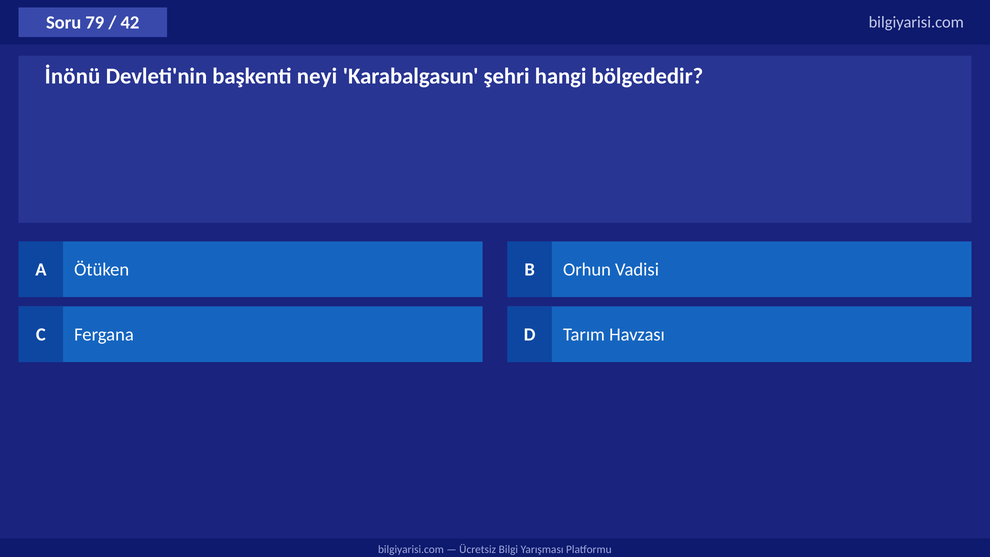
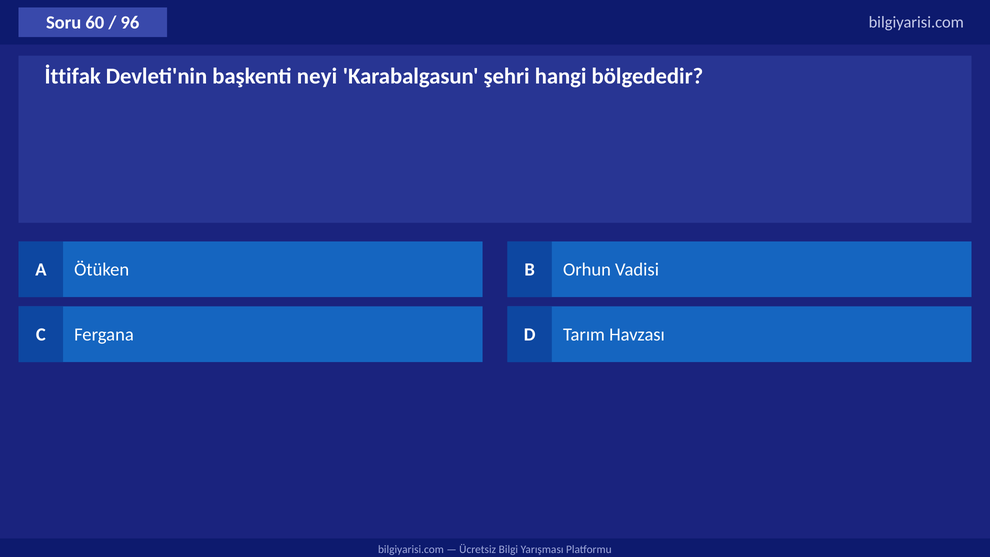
79: 79 -> 60 (95, 23)
42: 42 -> 96 (130, 23)
İnönü: İnönü -> İttifak (73, 76)
